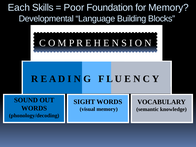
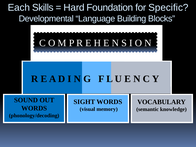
Poor: Poor -> Hard (74, 8)
for Memory: Memory -> Specific (168, 8)
